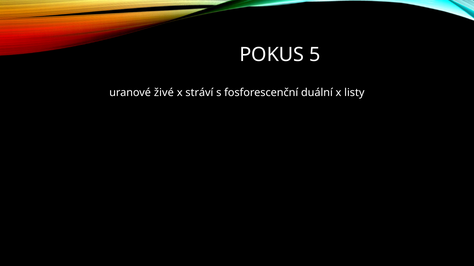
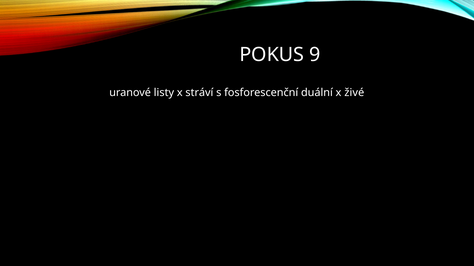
5: 5 -> 9 (315, 55)
živé: živé -> listy (164, 93)
listy: listy -> živé (354, 93)
